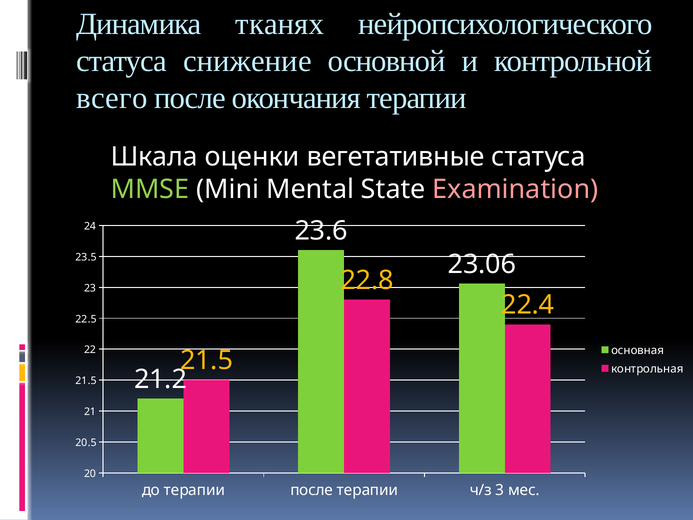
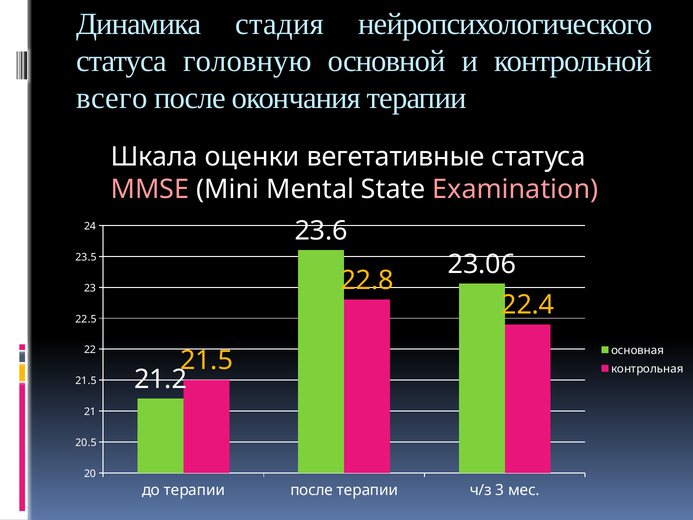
тканях: тканях -> стадия (280, 24)
снижение: снижение -> головную (247, 61)
MMSE colour: light green -> pink (150, 189)
